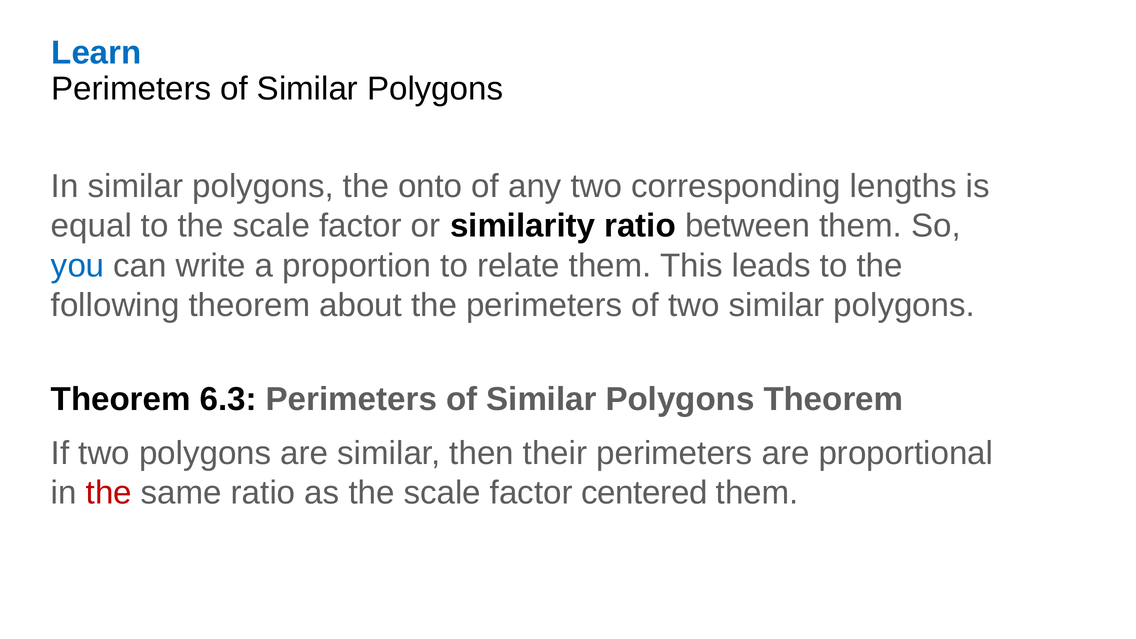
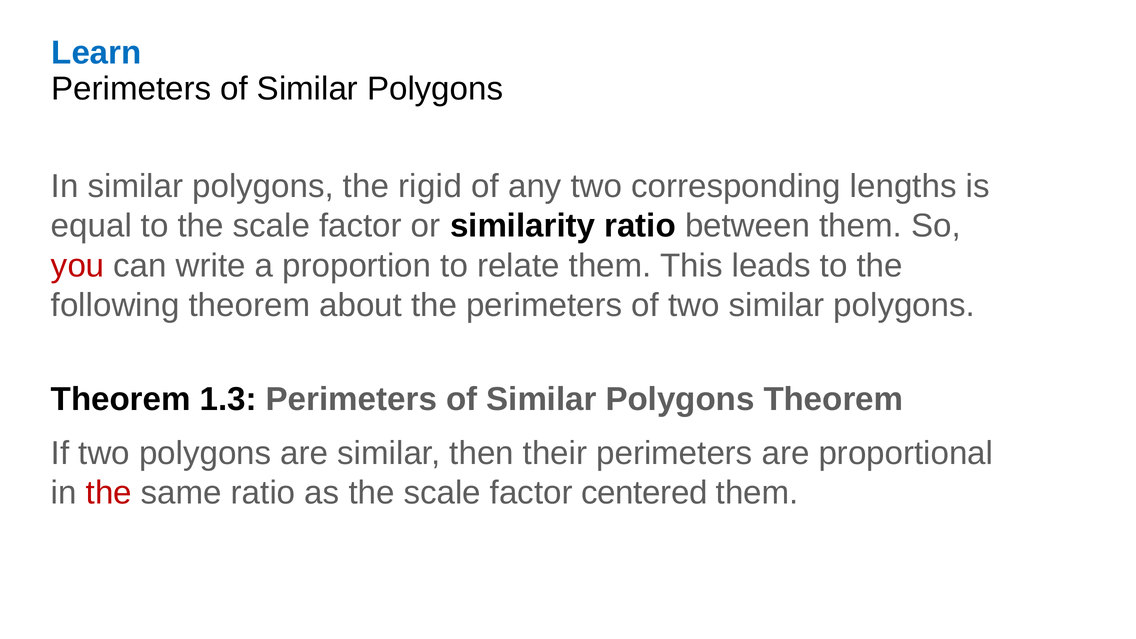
onto: onto -> rigid (430, 186)
you colour: blue -> red (78, 266)
6.3: 6.3 -> 1.3 (228, 399)
